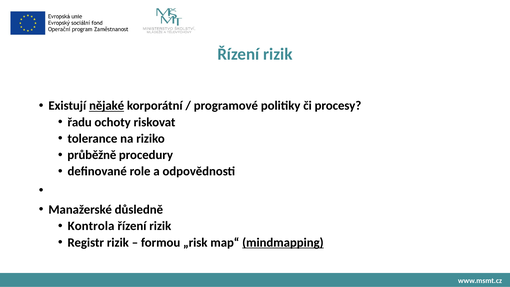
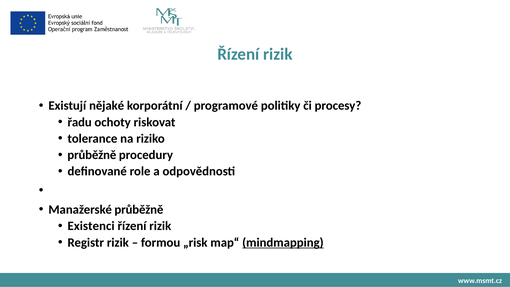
nějaké underline: present -> none (107, 106)
Manažerské důsledně: důsledně -> průběžně (139, 210)
Kontrola: Kontrola -> Existenci (91, 226)
